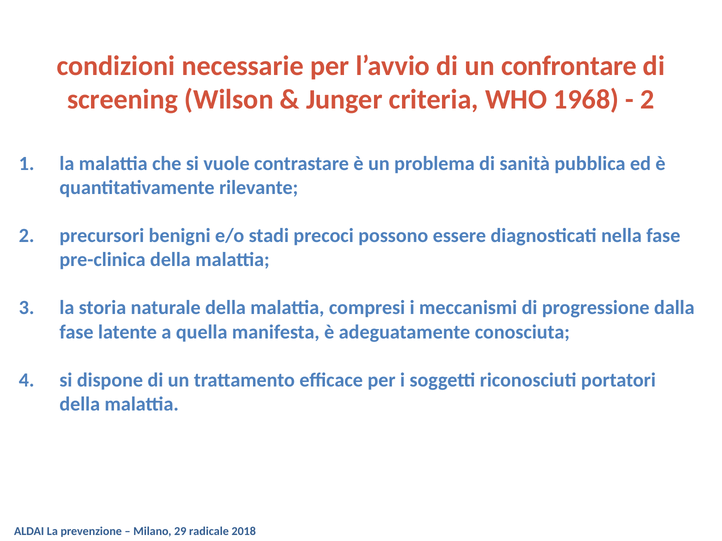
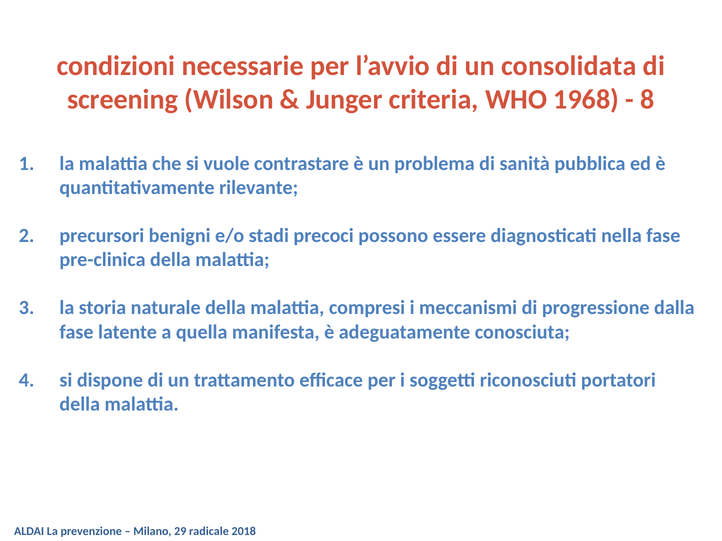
confrontare: confrontare -> consolidata (569, 66)
2: 2 -> 8 (647, 100)
